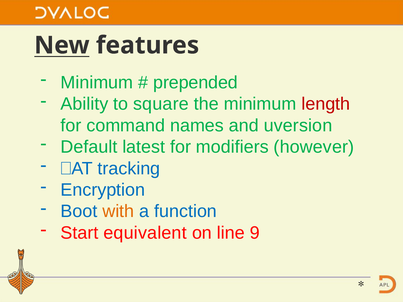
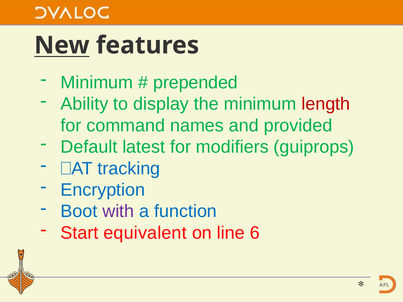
square: square -> display (161, 104)
uversion: uversion -> provided (298, 126)
however: however -> guiprops (314, 147)
with colour: orange -> purple (118, 212)
9: 9 -> 6 (255, 233)
